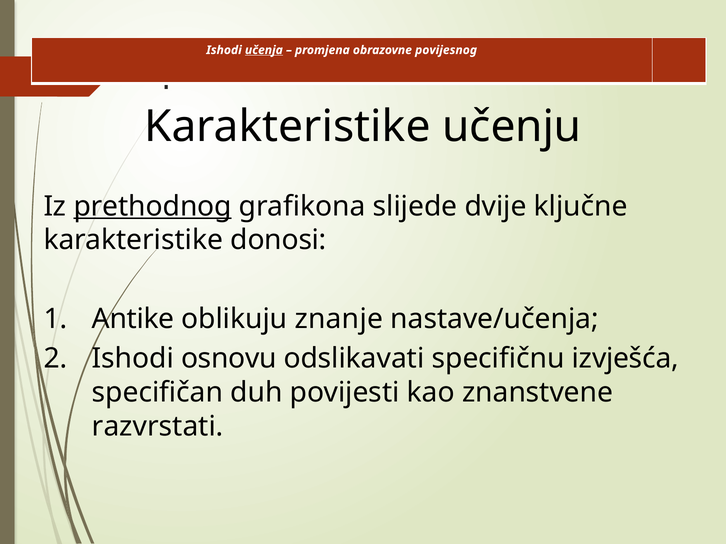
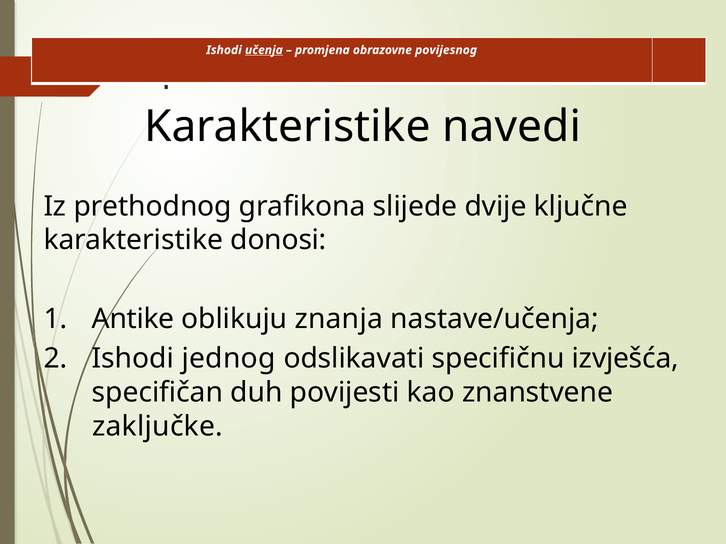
učenju: učenju -> navedi (512, 127)
prethodnog underline: present -> none (153, 206)
znanje: znanje -> znanja (339, 319)
osnovu: osnovu -> jednog (229, 359)
razvrstati: razvrstati -> zaključke (158, 427)
